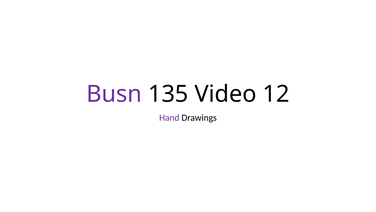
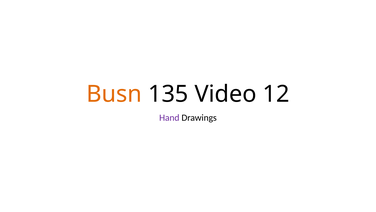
Busn colour: purple -> orange (114, 94)
